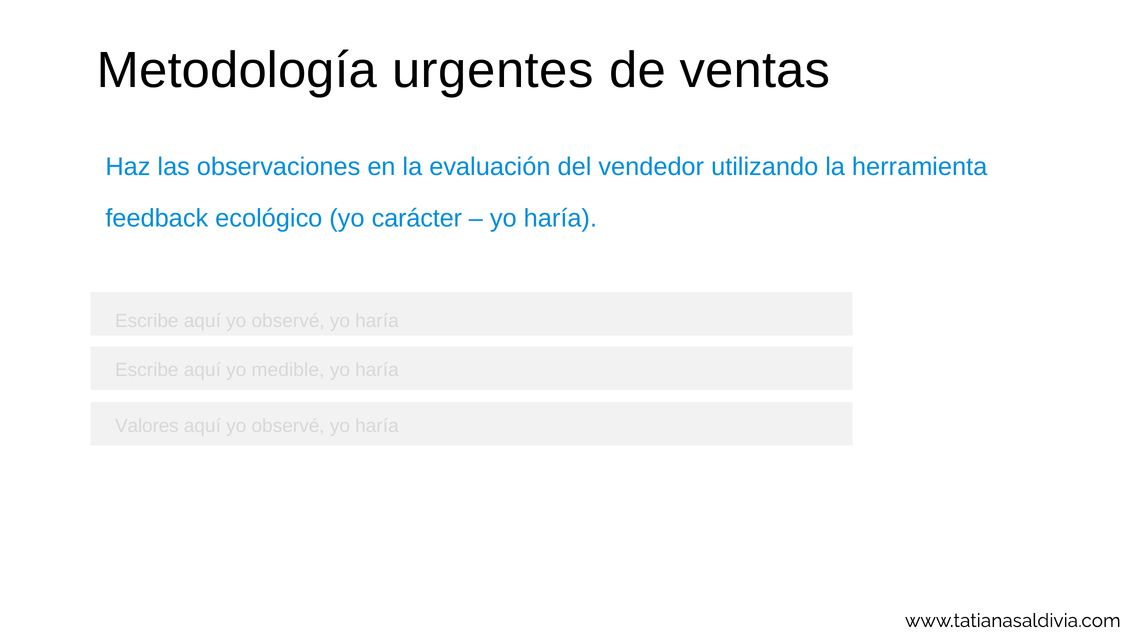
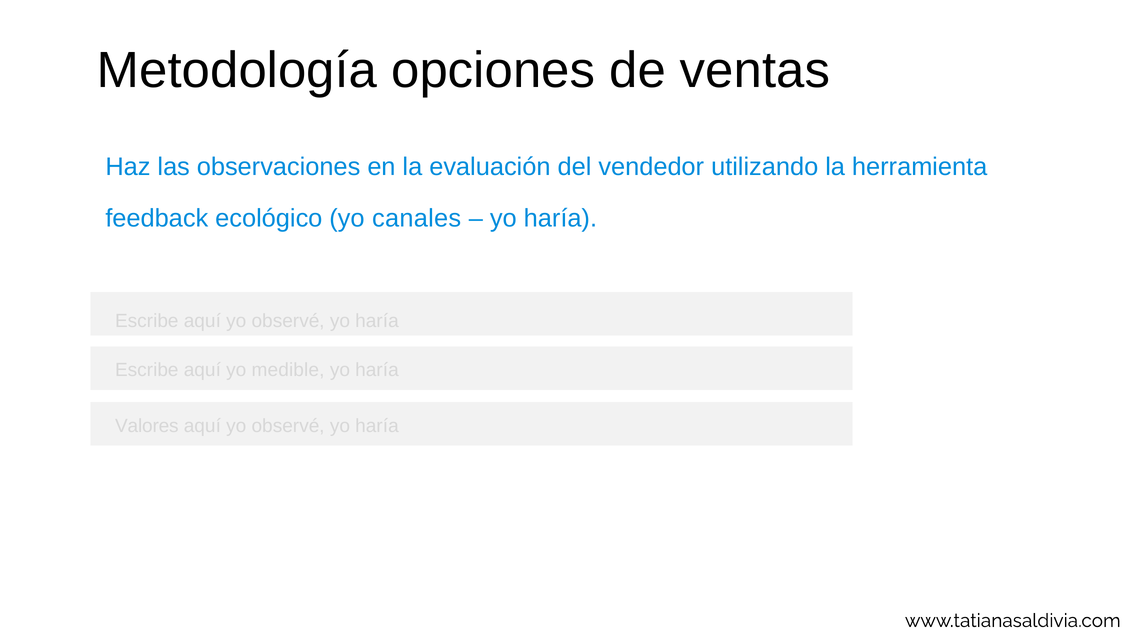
urgentes: urgentes -> opciones (493, 70)
carácter: carácter -> canales (417, 218)
